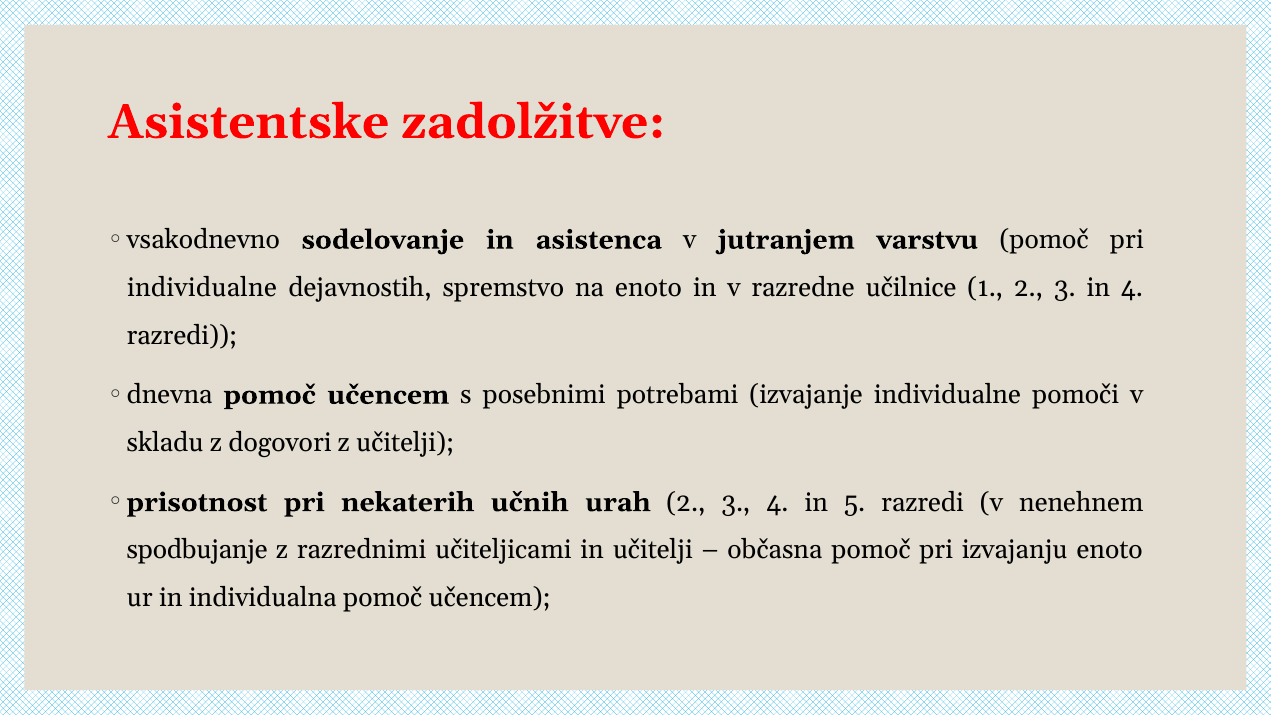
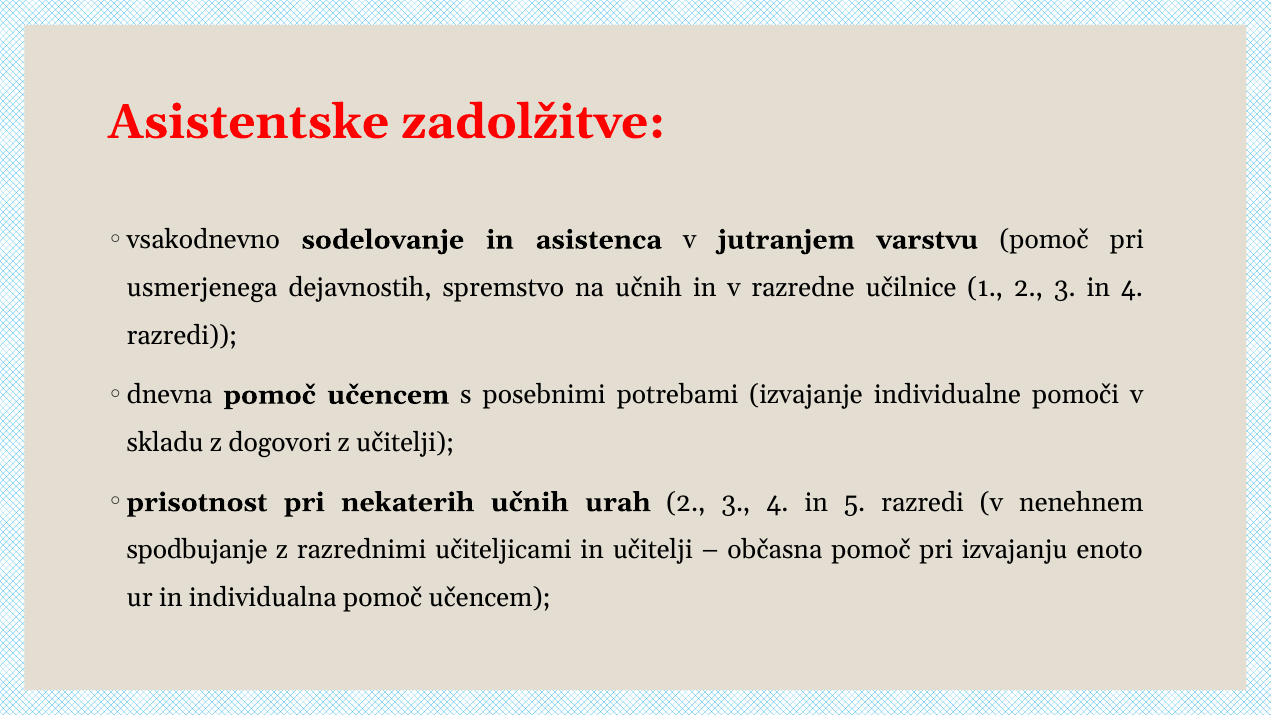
individualne: individualne -> usmerjenega (202, 288)
na enoto: enoto -> učnih (648, 288)
